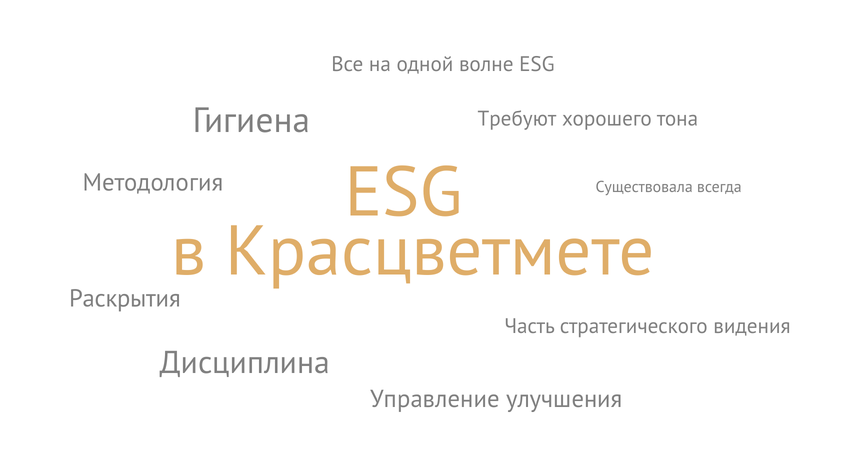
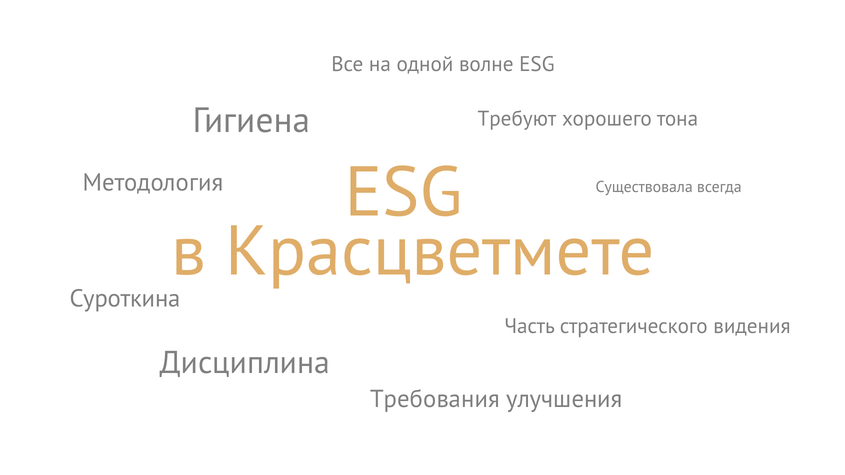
Раскрытия: Раскрытия -> Суроткина (125, 299)
Управление: Управление -> Требования (435, 399)
